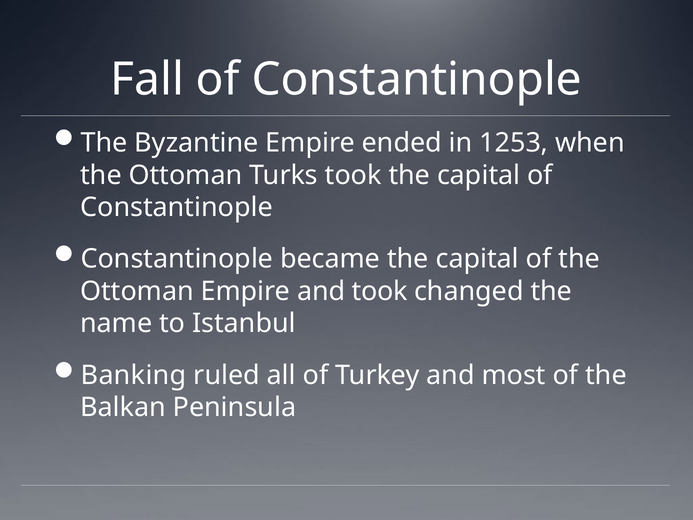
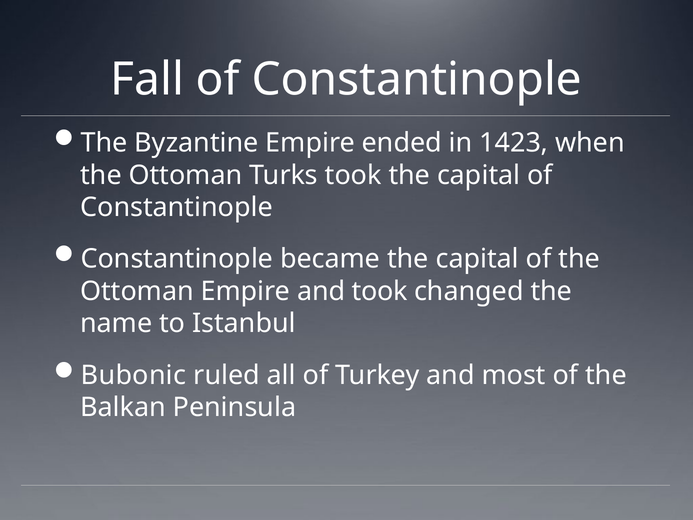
1253: 1253 -> 1423 (514, 143)
Banking: Banking -> Bubonic (133, 375)
